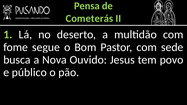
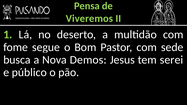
Cometerás: Cometerás -> Viveremos (89, 18)
Ouvido: Ouvido -> Demos (88, 60)
povo: povo -> serei (172, 60)
